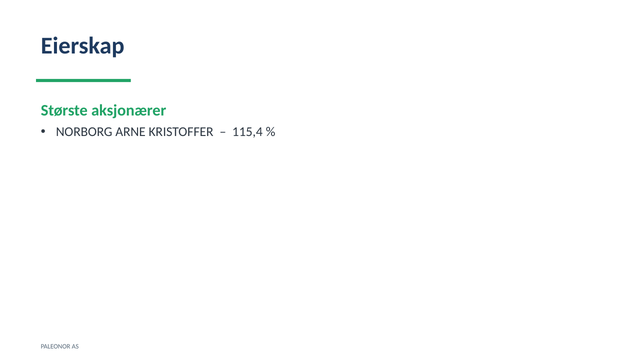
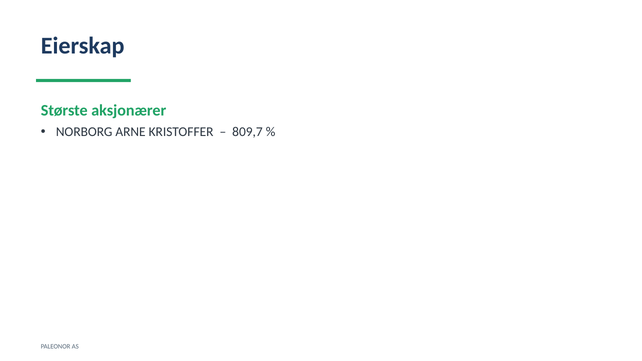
115,4: 115,4 -> 809,7 (247, 132)
